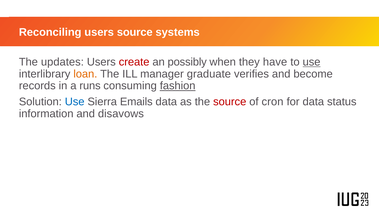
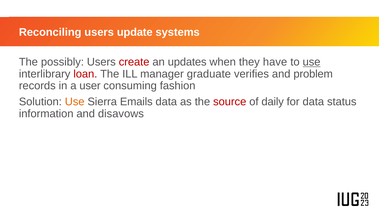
users source: source -> update (135, 32)
updates: updates -> possibly (62, 62)
possibly: possibly -> updates (187, 62)
loan colour: orange -> red (85, 74)
become: become -> problem (313, 74)
runs: runs -> user (90, 86)
fashion underline: present -> none (178, 86)
Use colour: blue -> orange (75, 102)
cron: cron -> daily (273, 102)
